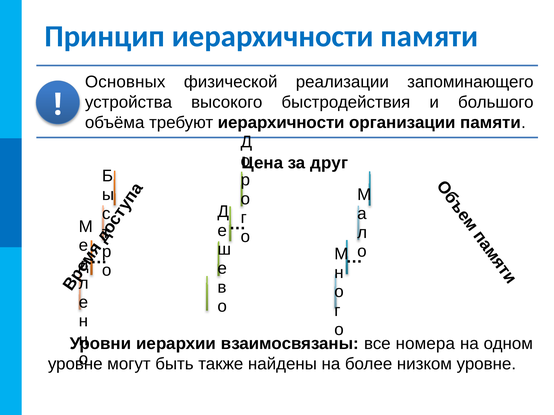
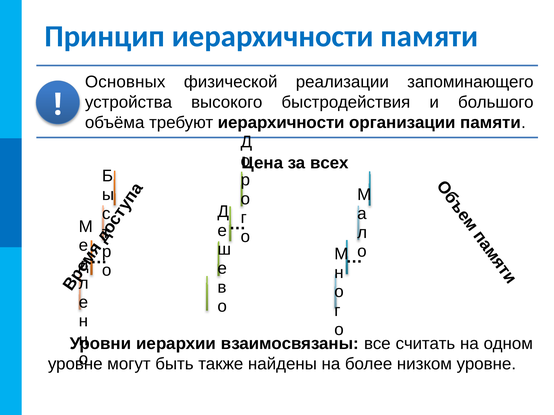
друг: друг -> всех (329, 163)
номера: номера -> считать (425, 344)
